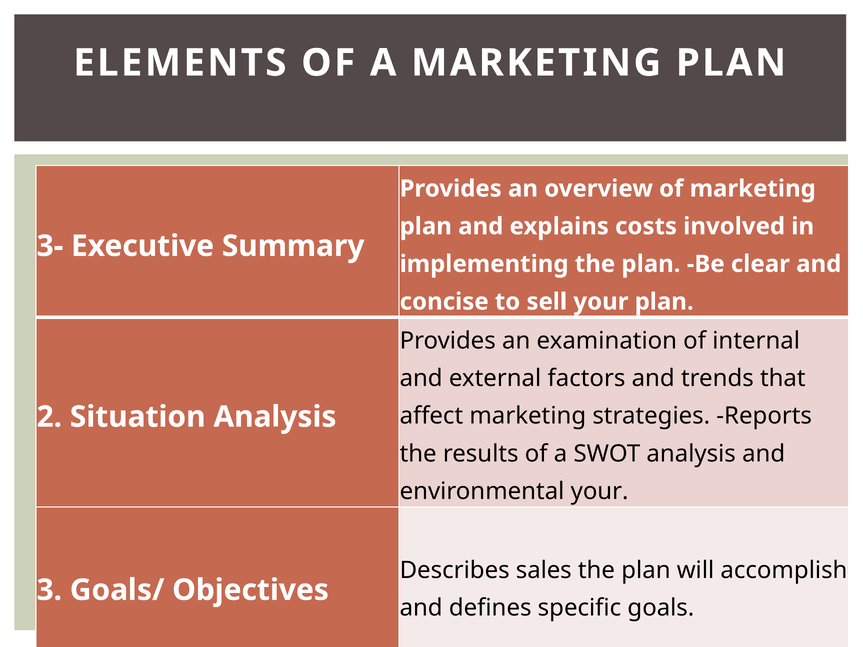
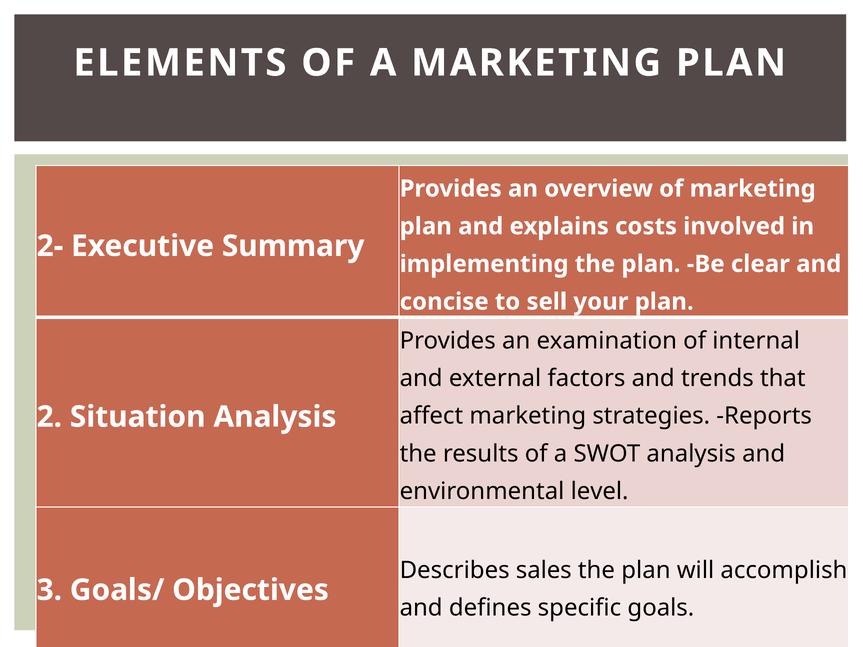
3-: 3- -> 2- (50, 246)
environmental your: your -> level (600, 492)
